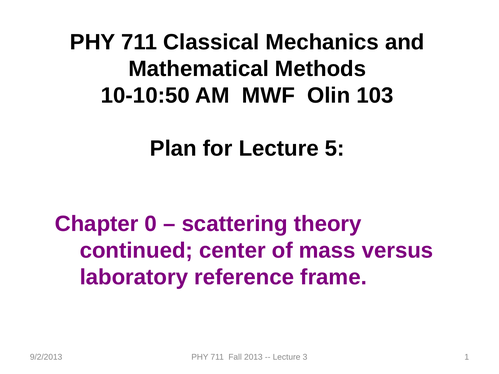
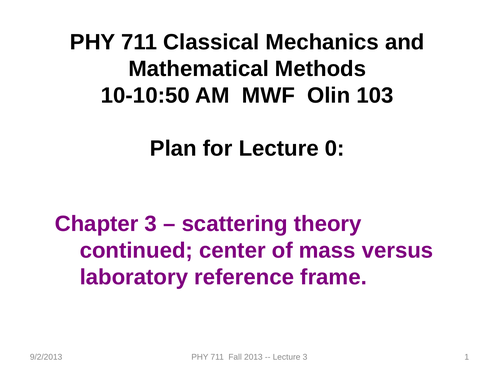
5: 5 -> 0 (335, 149)
Chapter 0: 0 -> 3 (151, 224)
